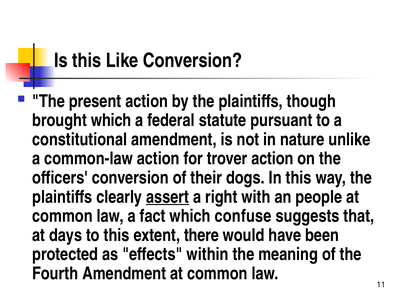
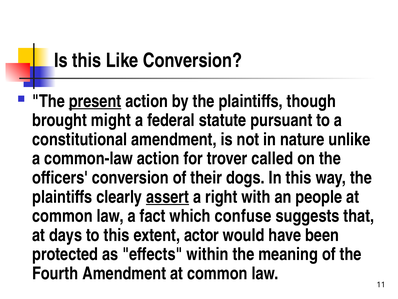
present underline: none -> present (95, 101)
brought which: which -> might (111, 120)
trover action: action -> called (272, 158)
there: there -> actor (201, 235)
